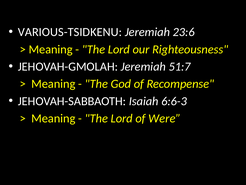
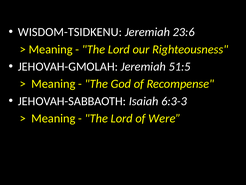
VARIOUS-TSIDKENU: VARIOUS-TSIDKENU -> WISDOM-TSIDKENU (70, 32)
51:7: 51:7 -> 51:5 (180, 66)
6:6-3: 6:6-3 -> 6:3-3 (174, 101)
